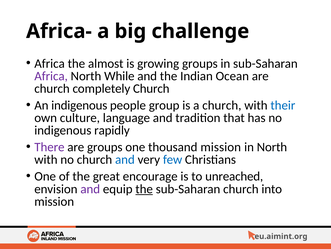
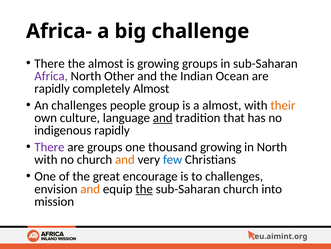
Africa: Africa -> There (50, 63)
While: While -> Other (119, 76)
church: church -> rapidly (52, 88)
completely Church: Church -> Almost (151, 88)
An indigenous: indigenous -> challenges (79, 105)
a church: church -> almost (222, 105)
their colour: blue -> orange (283, 105)
and underline: none -> present (163, 118)
thousand mission: mission -> growing (221, 147)
and colour: blue -> orange (125, 159)
to unreached: unreached -> challenges (234, 176)
and colour: purple -> orange (90, 188)
